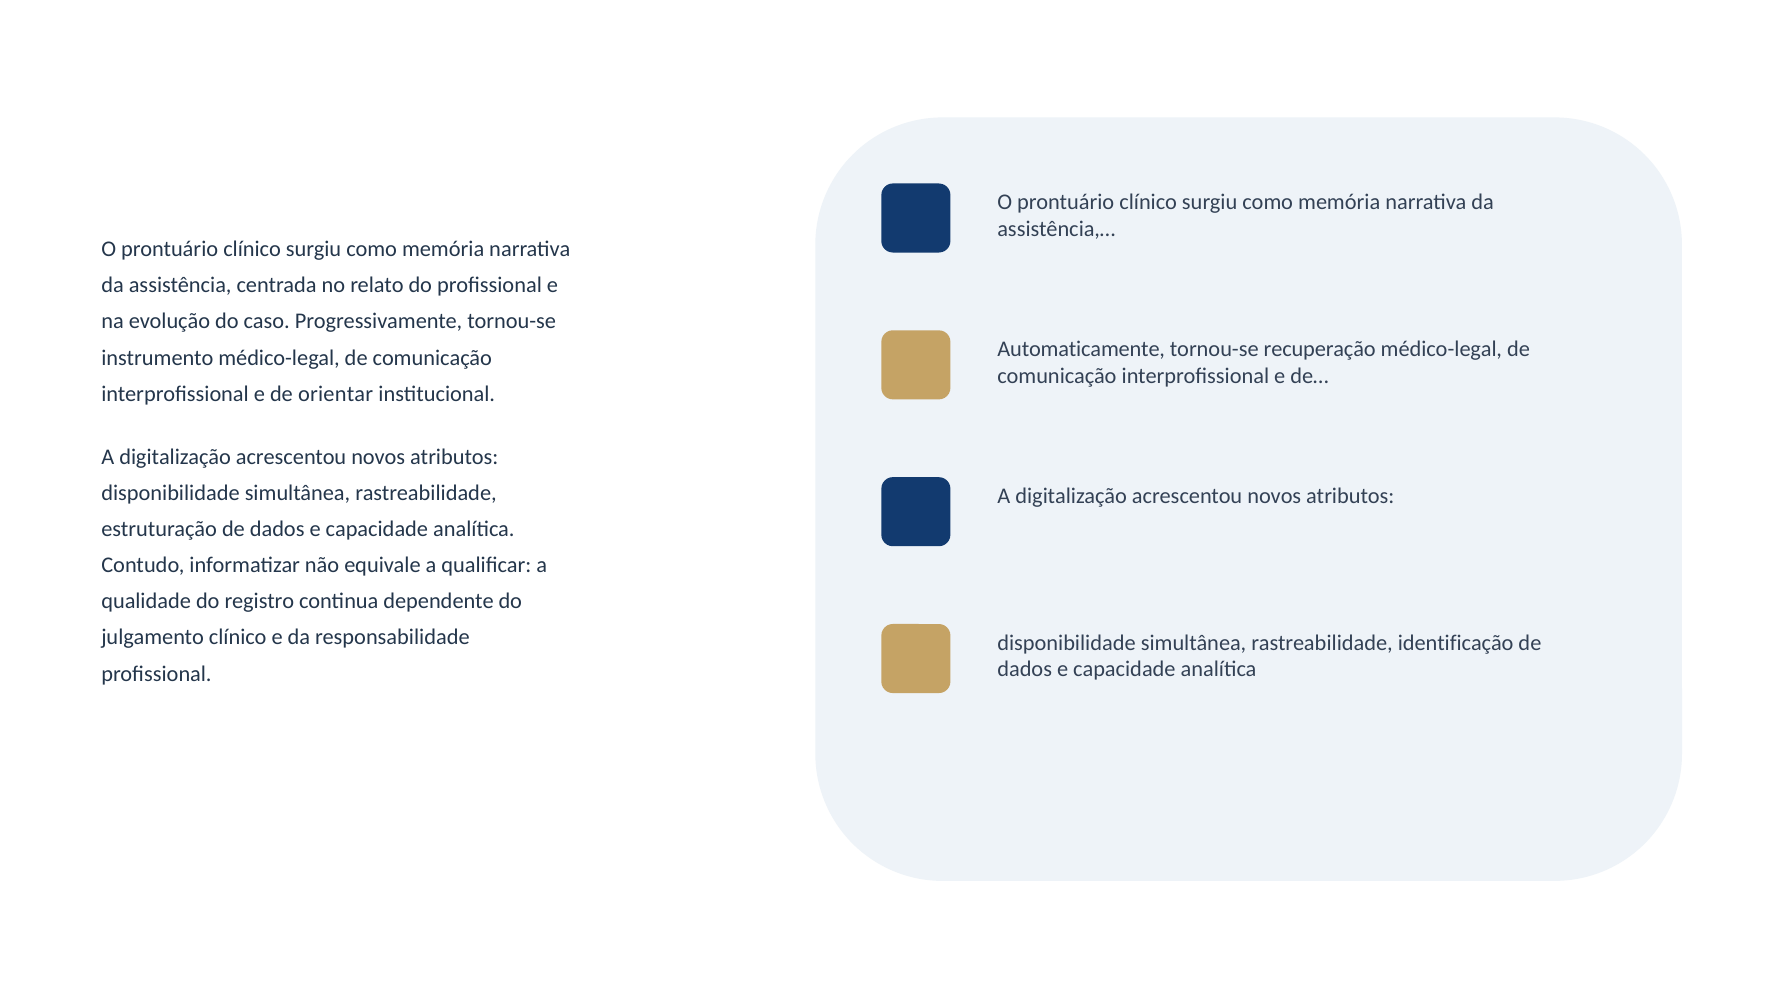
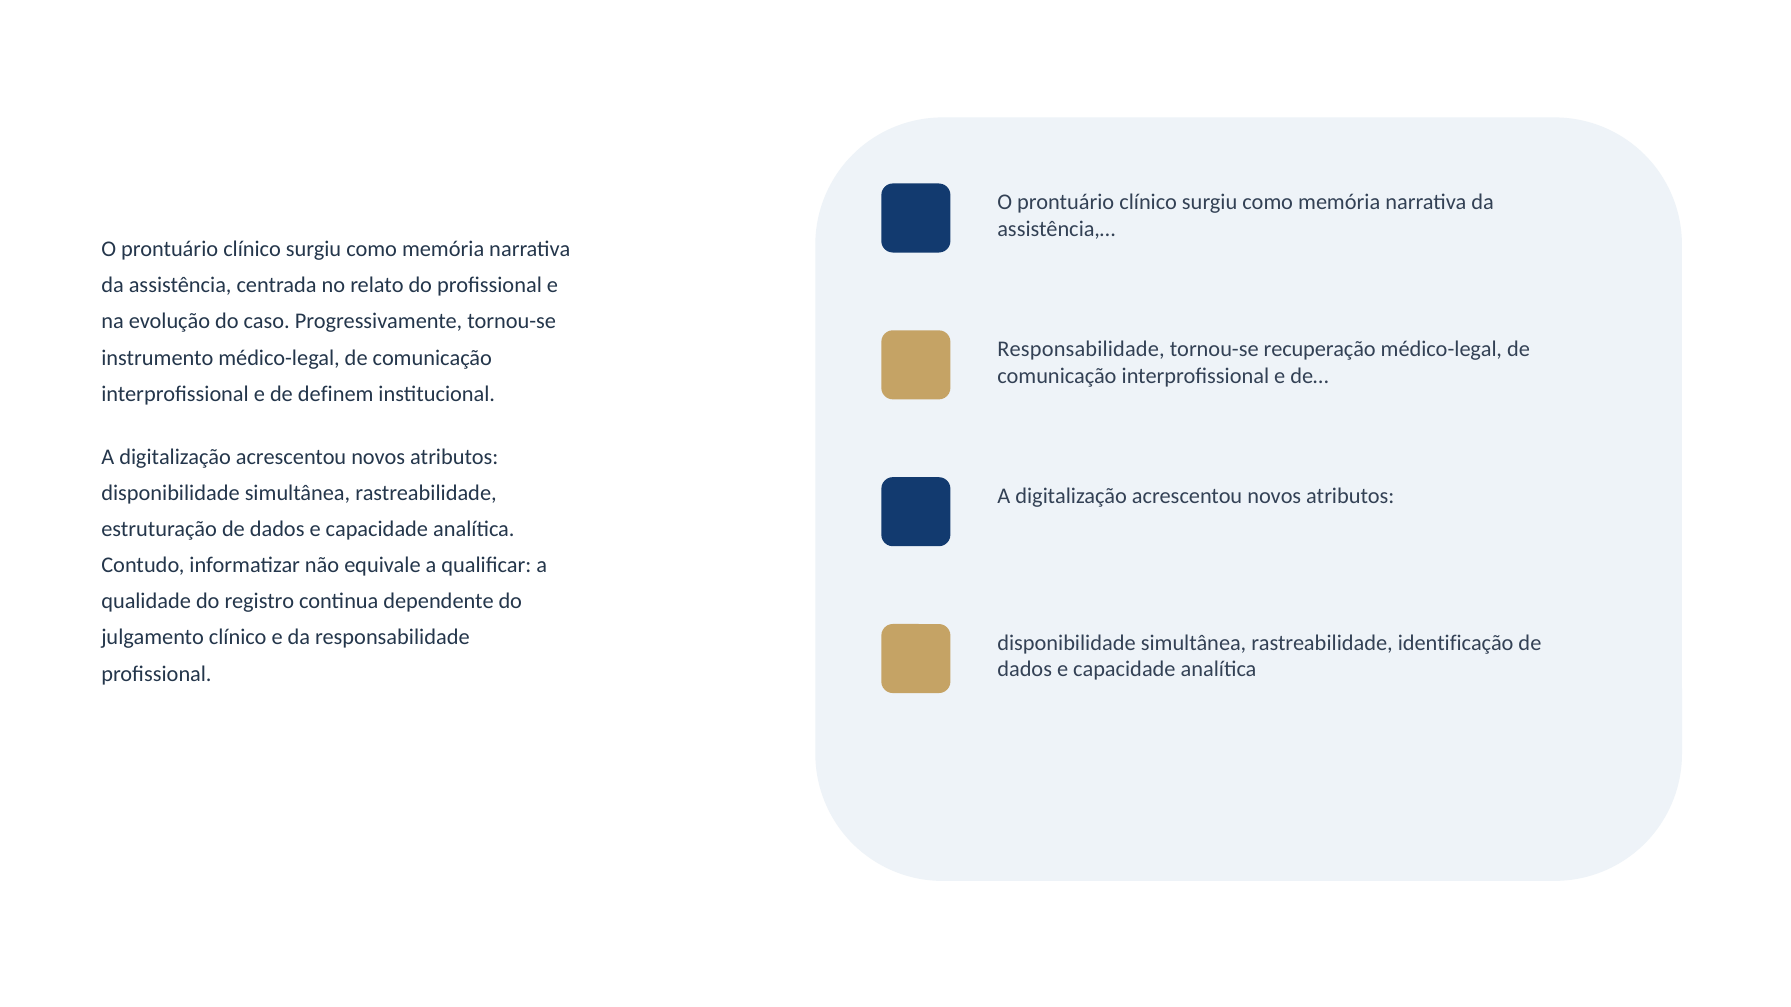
Automaticamente: Automaticamente -> Responsabilidade (1081, 349)
orientar: orientar -> definem (336, 394)
